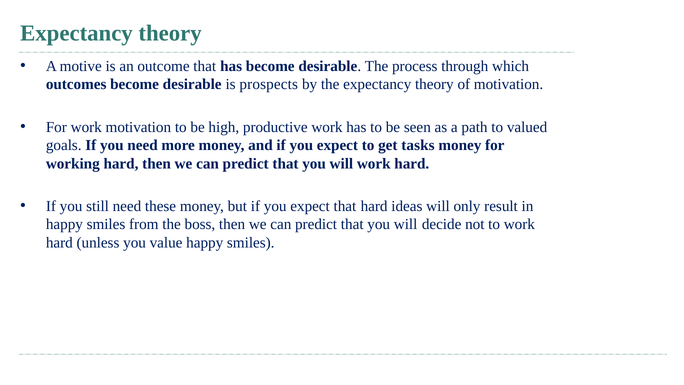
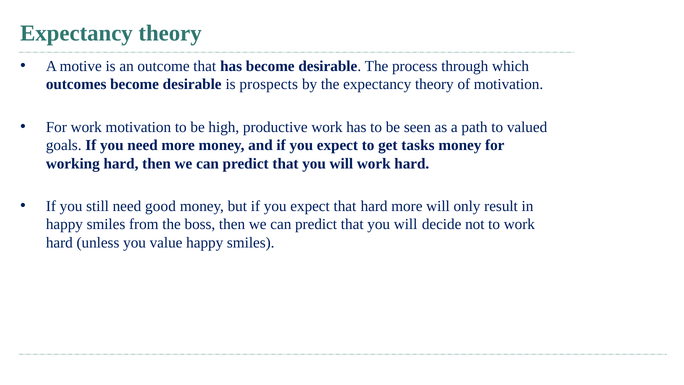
these: these -> good (160, 206)
hard ideas: ideas -> more (407, 206)
